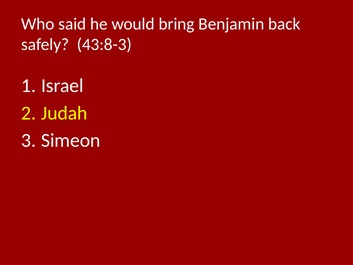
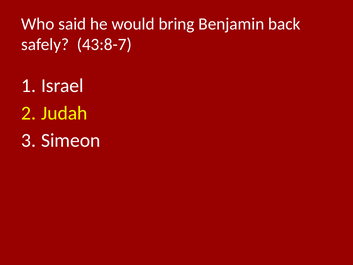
43:8-3: 43:8-3 -> 43:8-7 (104, 44)
